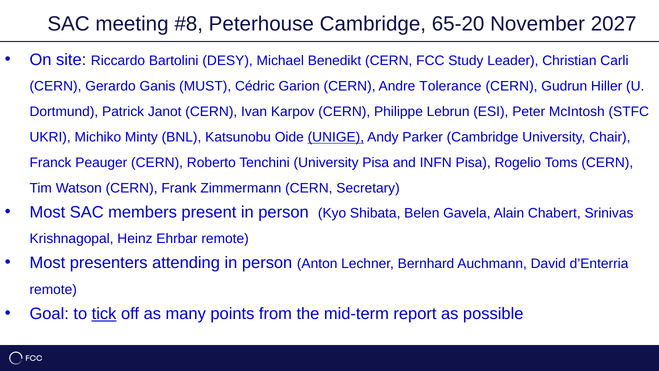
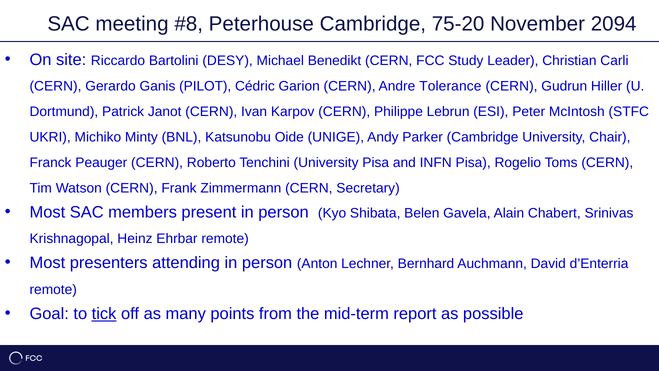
65-20: 65-20 -> 75-20 (458, 24)
2027: 2027 -> 2094 (614, 24)
MUST: MUST -> PILOT (205, 86)
UNIGE underline: present -> none (336, 137)
